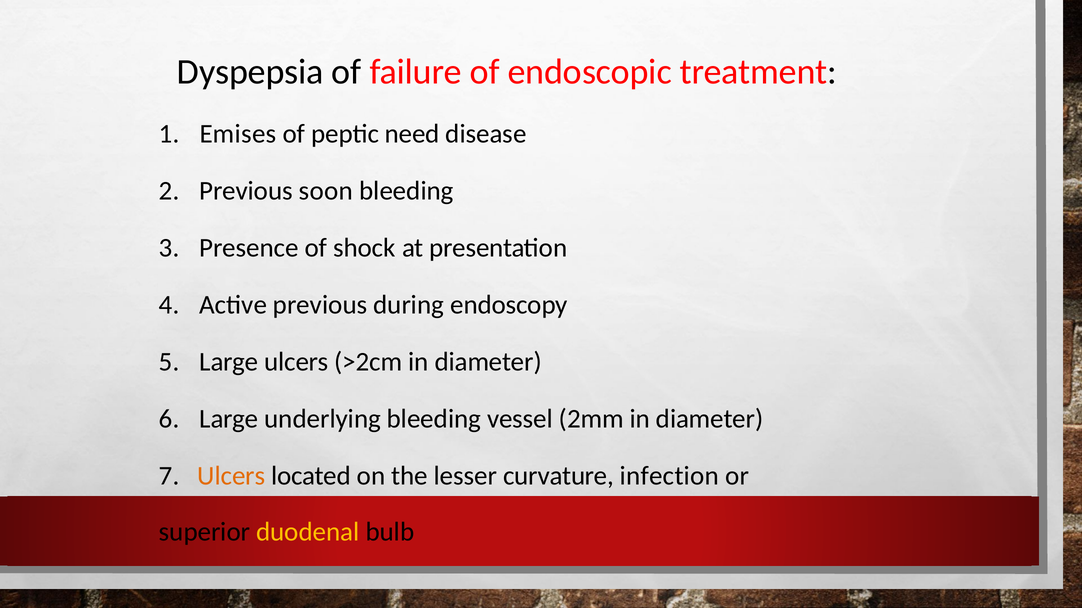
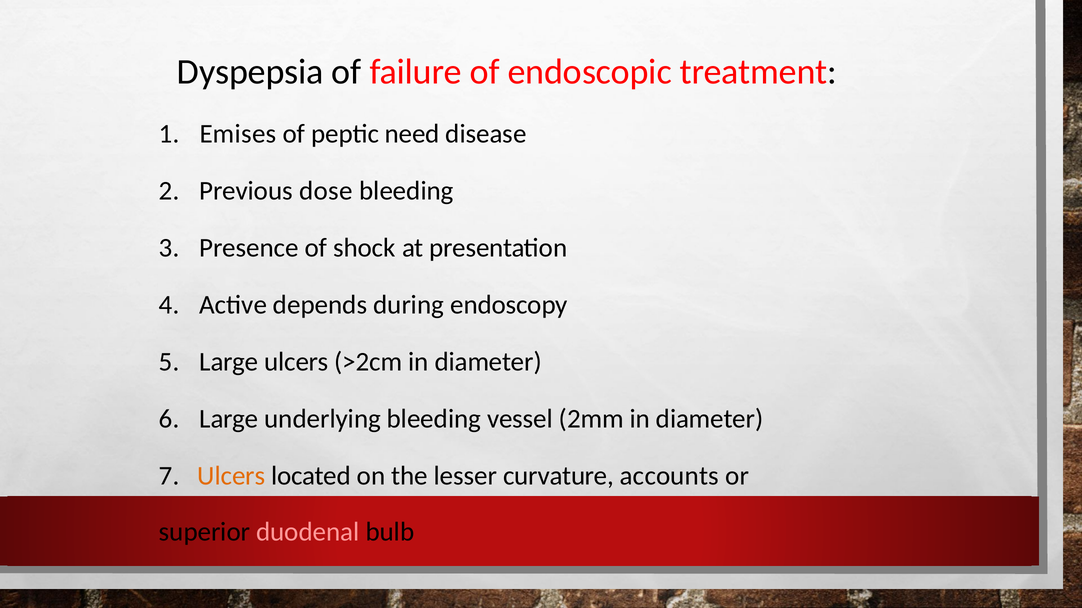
soon: soon -> dose (326, 191)
Active previous: previous -> depends (320, 305)
infection: infection -> accounts (669, 476)
duodenal colour: yellow -> pink (308, 533)
